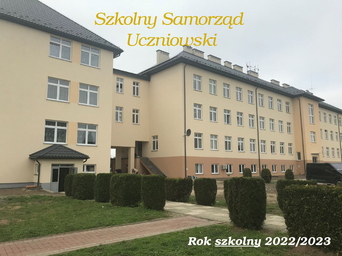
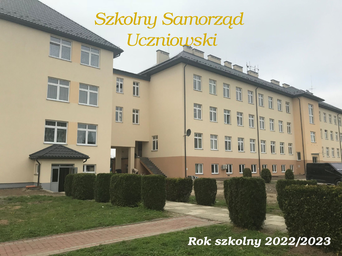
szkolny underline: present -> none (238, 242)
